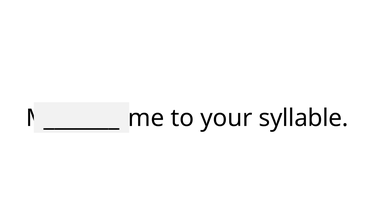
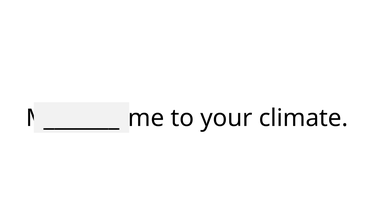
syllable: syllable -> climate (303, 118)
